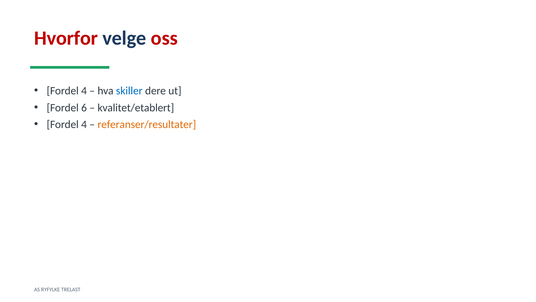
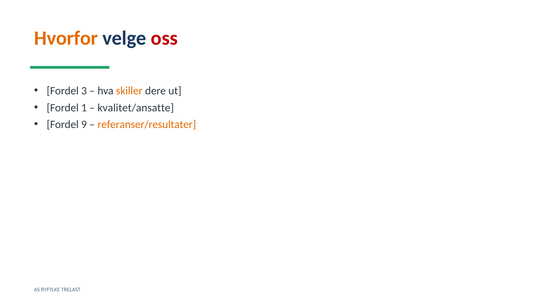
Hvorfor colour: red -> orange (66, 38)
4: 4 -> 3 (84, 91)
skiller colour: blue -> orange (129, 91)
6: 6 -> 1 (84, 108)
kvalitet/etablert: kvalitet/etablert -> kvalitet/ansatte (136, 108)
4: 4 -> 9 (84, 124)
